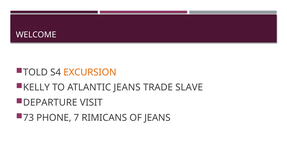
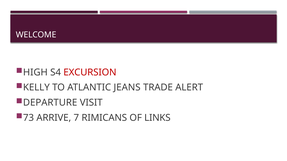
TOLD: TOLD -> HIGH (35, 72)
EXCURSION colour: orange -> red (90, 72)
SLAVE: SLAVE -> ALERT (189, 88)
PHONE: PHONE -> ARRIVE (54, 118)
OF JEANS: JEANS -> LINKS (157, 118)
